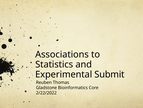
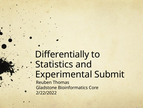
Associations: Associations -> Differentially (62, 54)
